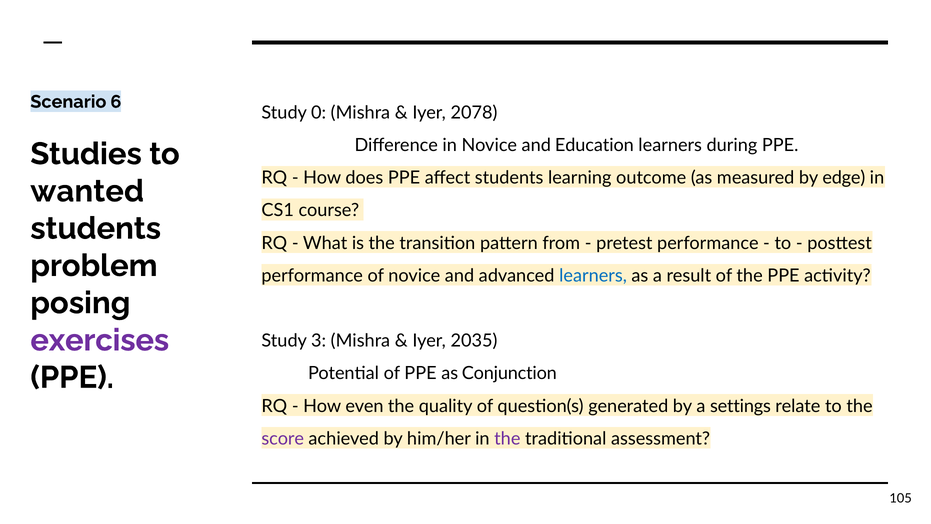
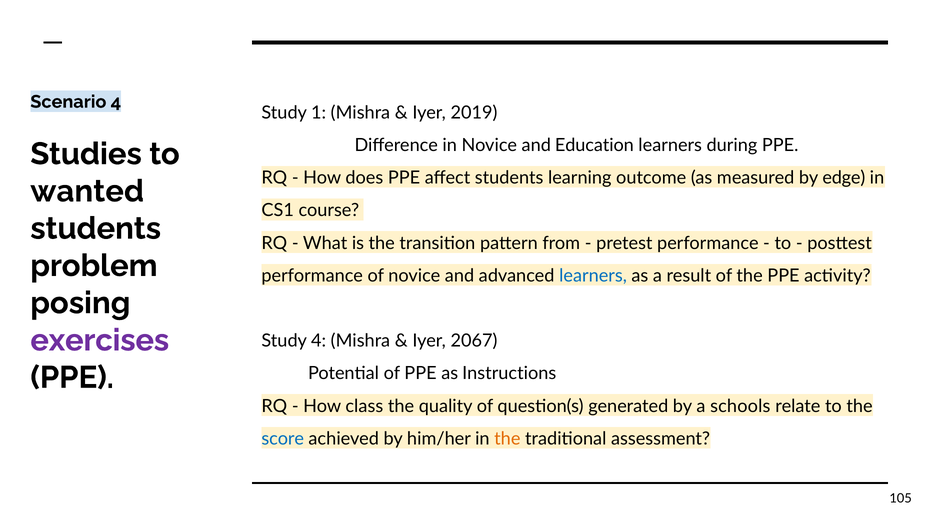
Scenario 6: 6 -> 4 (116, 102)
0: 0 -> 1 (319, 113)
2078: 2078 -> 2019 (474, 113)
Study 3: 3 -> 4 (319, 341)
2035: 2035 -> 2067 (474, 341)
Conjunction: Conjunction -> Instructions (509, 373)
even: even -> class (364, 406)
settings: settings -> schools (740, 406)
score colour: purple -> blue (283, 438)
the colour: purple -> orange (507, 438)
